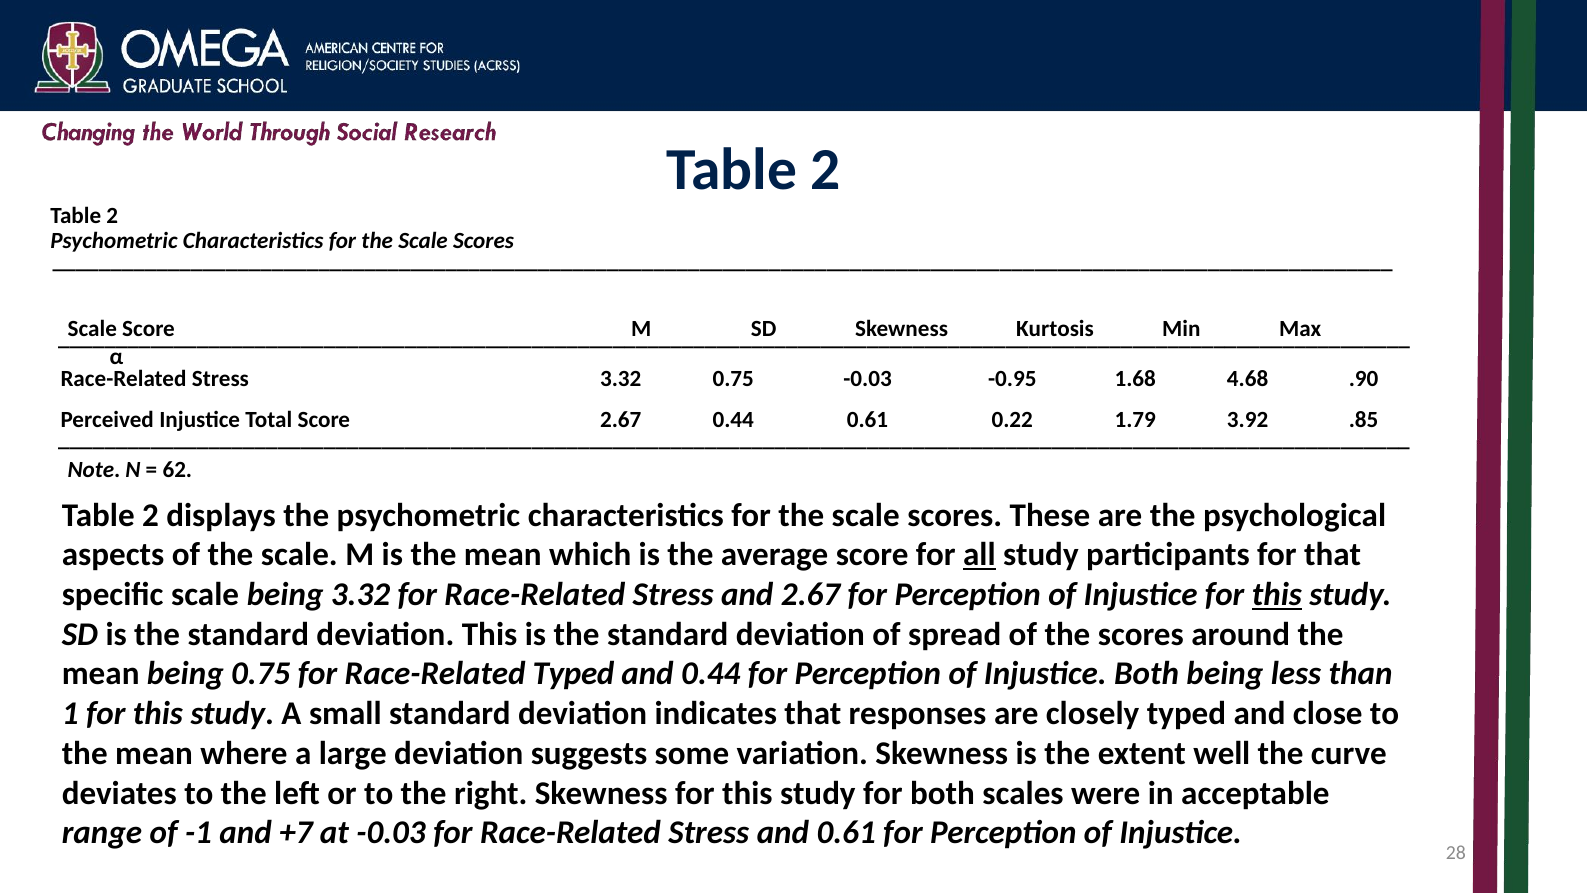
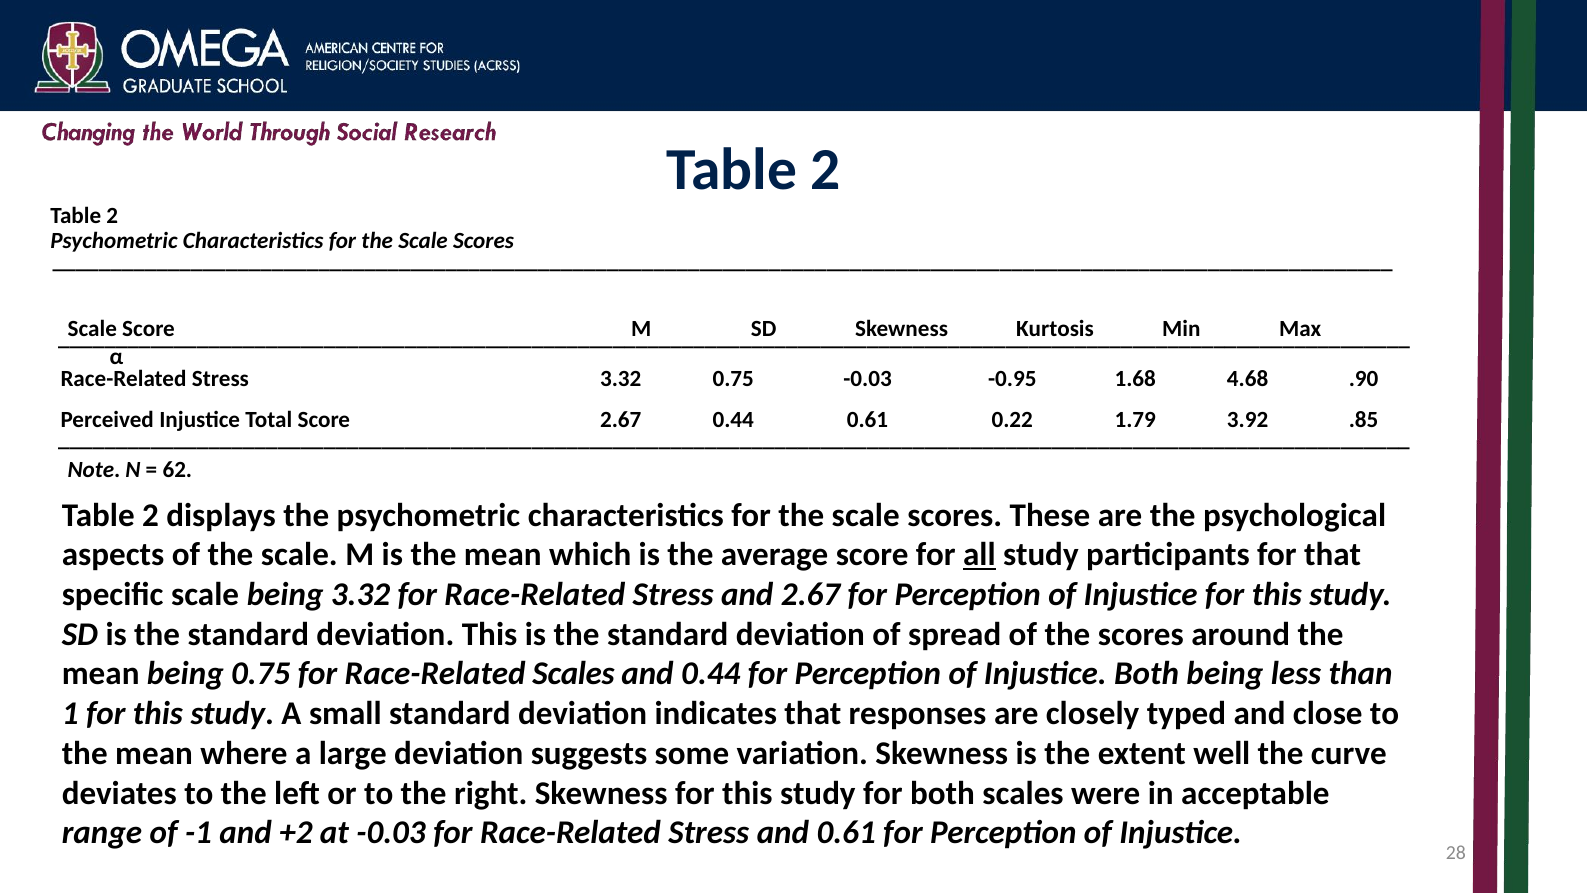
this underline: present -> none (1277, 594)
Race-Related Typed: Typed -> Scales (574, 674)
+7: +7 -> +2 (296, 833)
